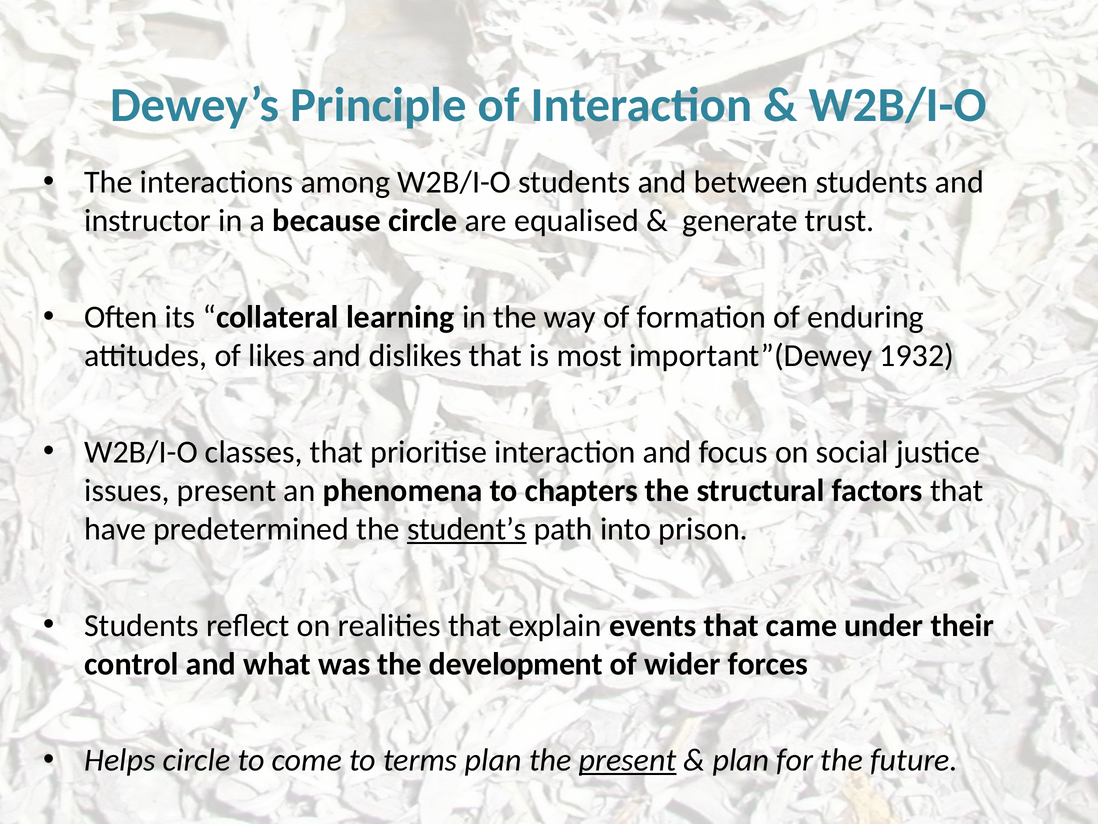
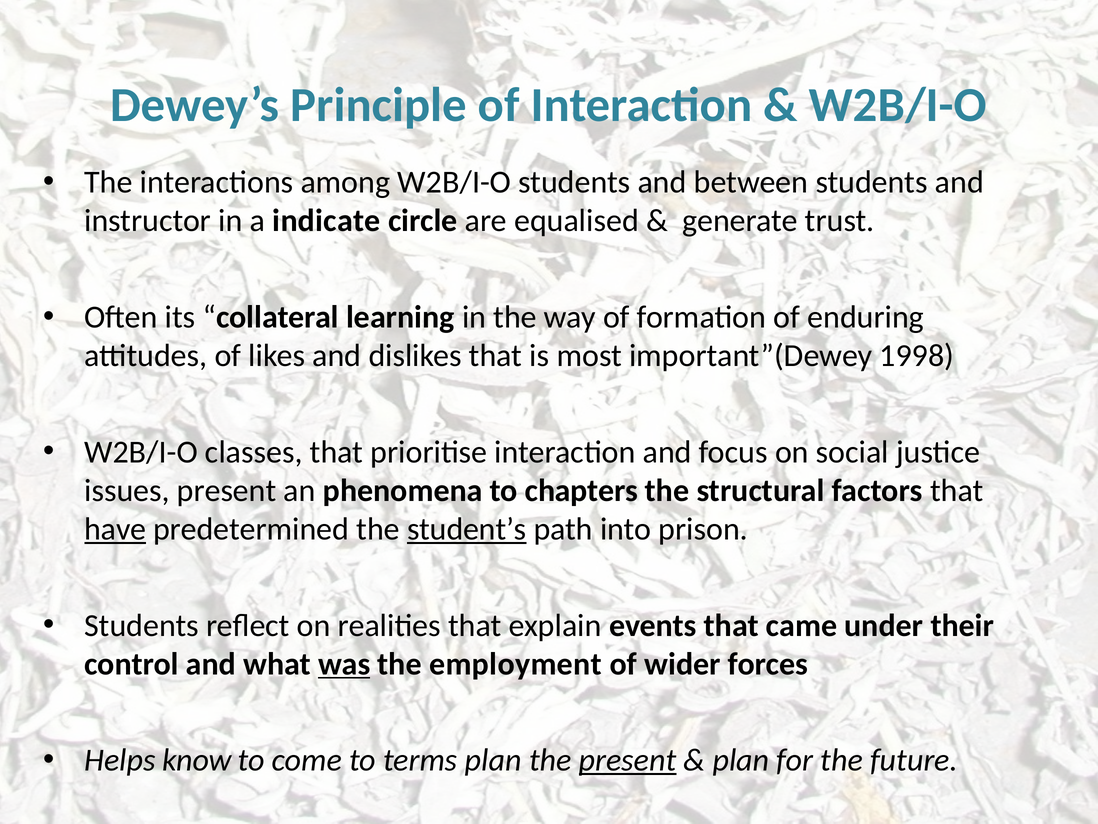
because: because -> indicate (326, 221)
1932: 1932 -> 1998 (917, 355)
have underline: none -> present (115, 529)
was underline: none -> present (344, 664)
development: development -> employment (516, 664)
Helps circle: circle -> know (197, 760)
